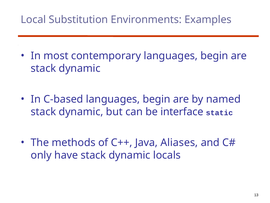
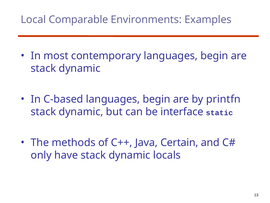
Substitution: Substitution -> Comparable (78, 20)
named: named -> printfn (223, 99)
Aliases: Aliases -> Certain (179, 142)
